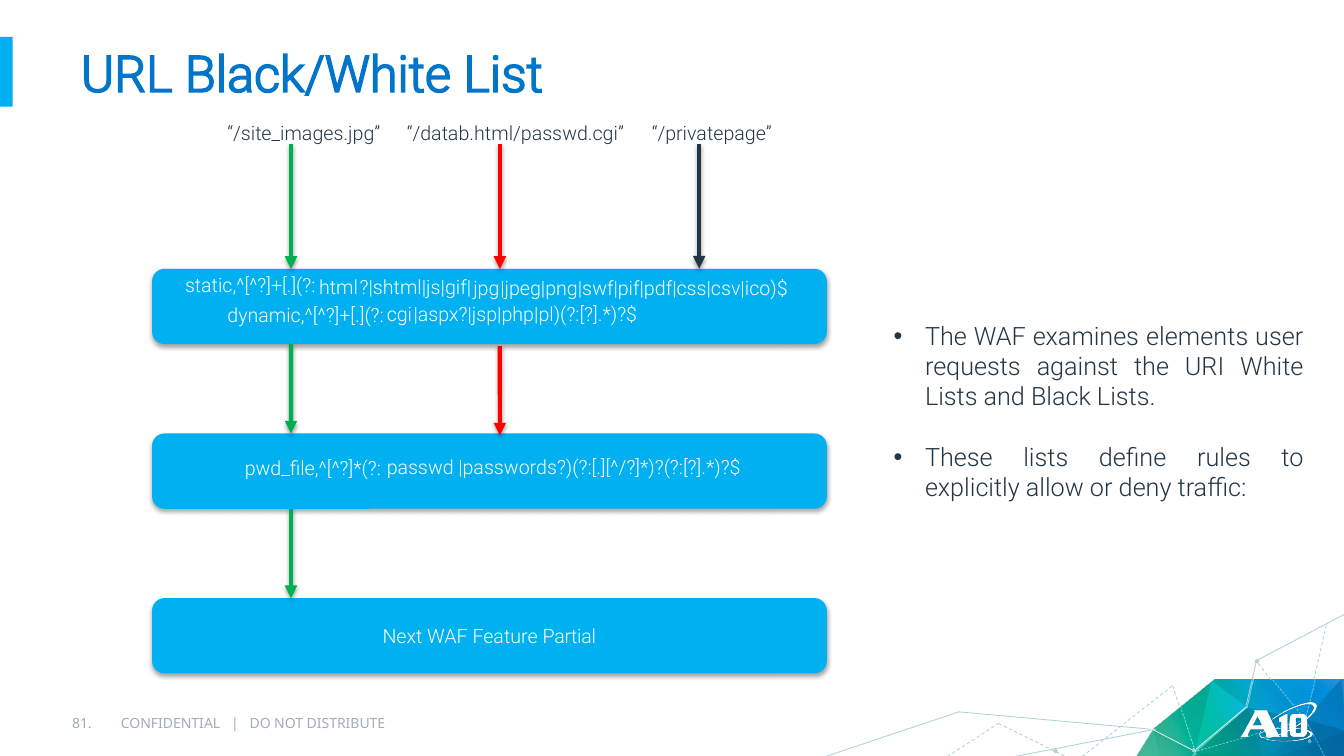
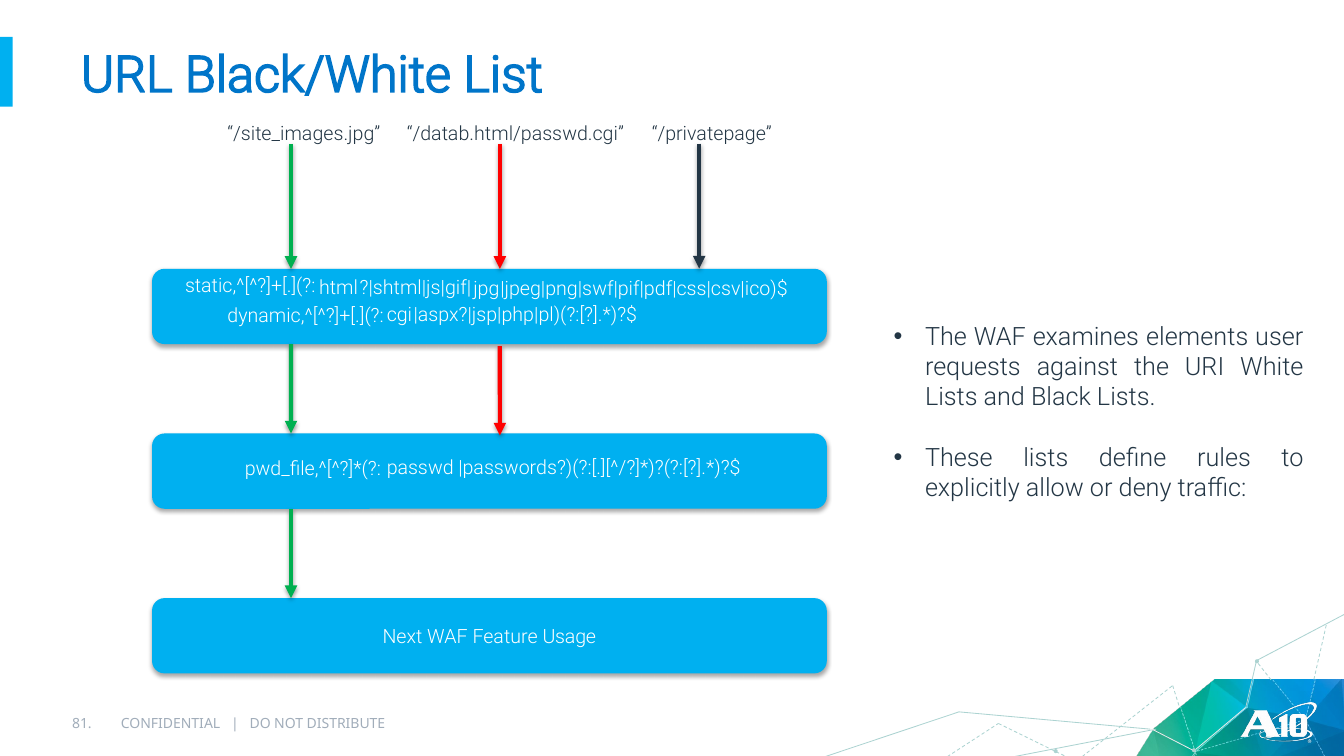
Partial: Partial -> Usage (569, 637)
